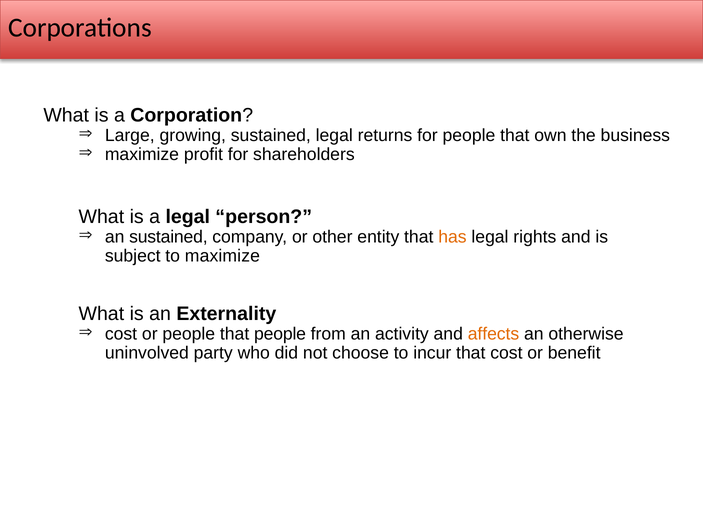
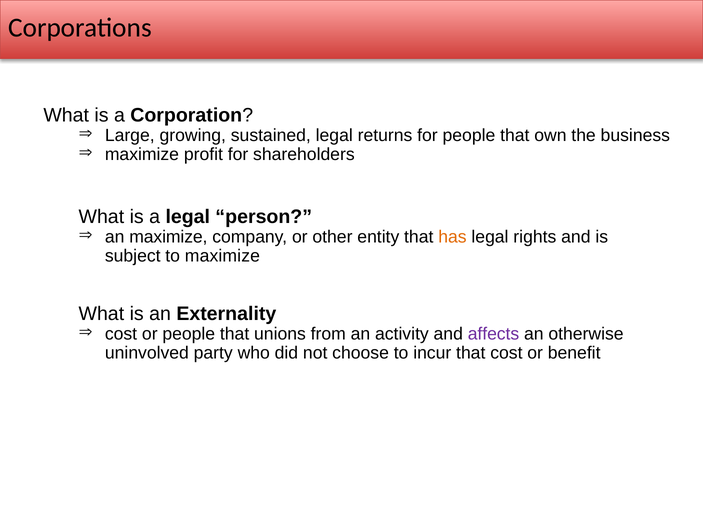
an sustained: sustained -> maximize (168, 237)
that people: people -> unions (280, 334)
affects colour: orange -> purple (493, 334)
